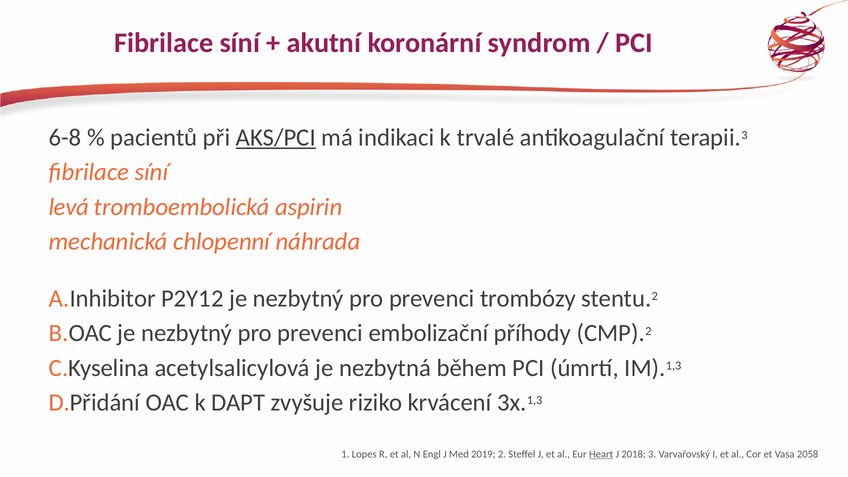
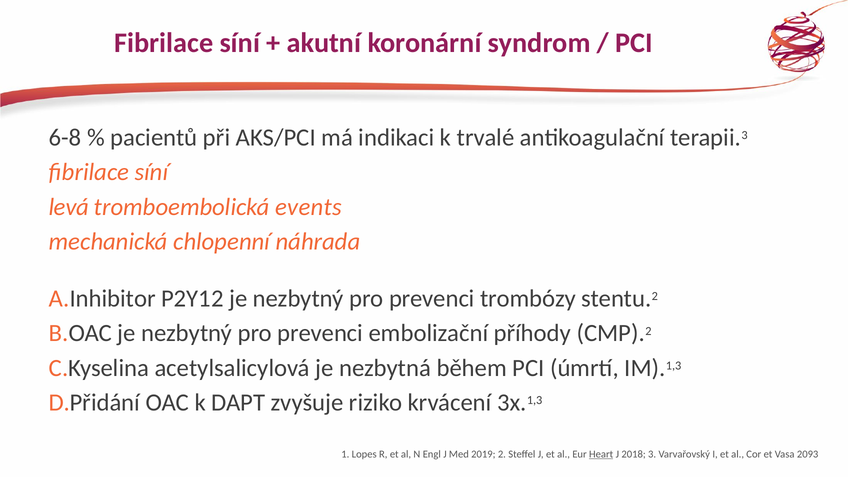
AKS/PCI underline: present -> none (276, 138)
aspirin: aspirin -> events (309, 207)
2058: 2058 -> 2093 (808, 454)
